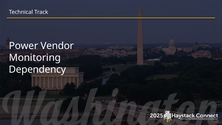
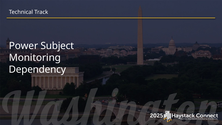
Vendor: Vendor -> Subject (57, 46)
